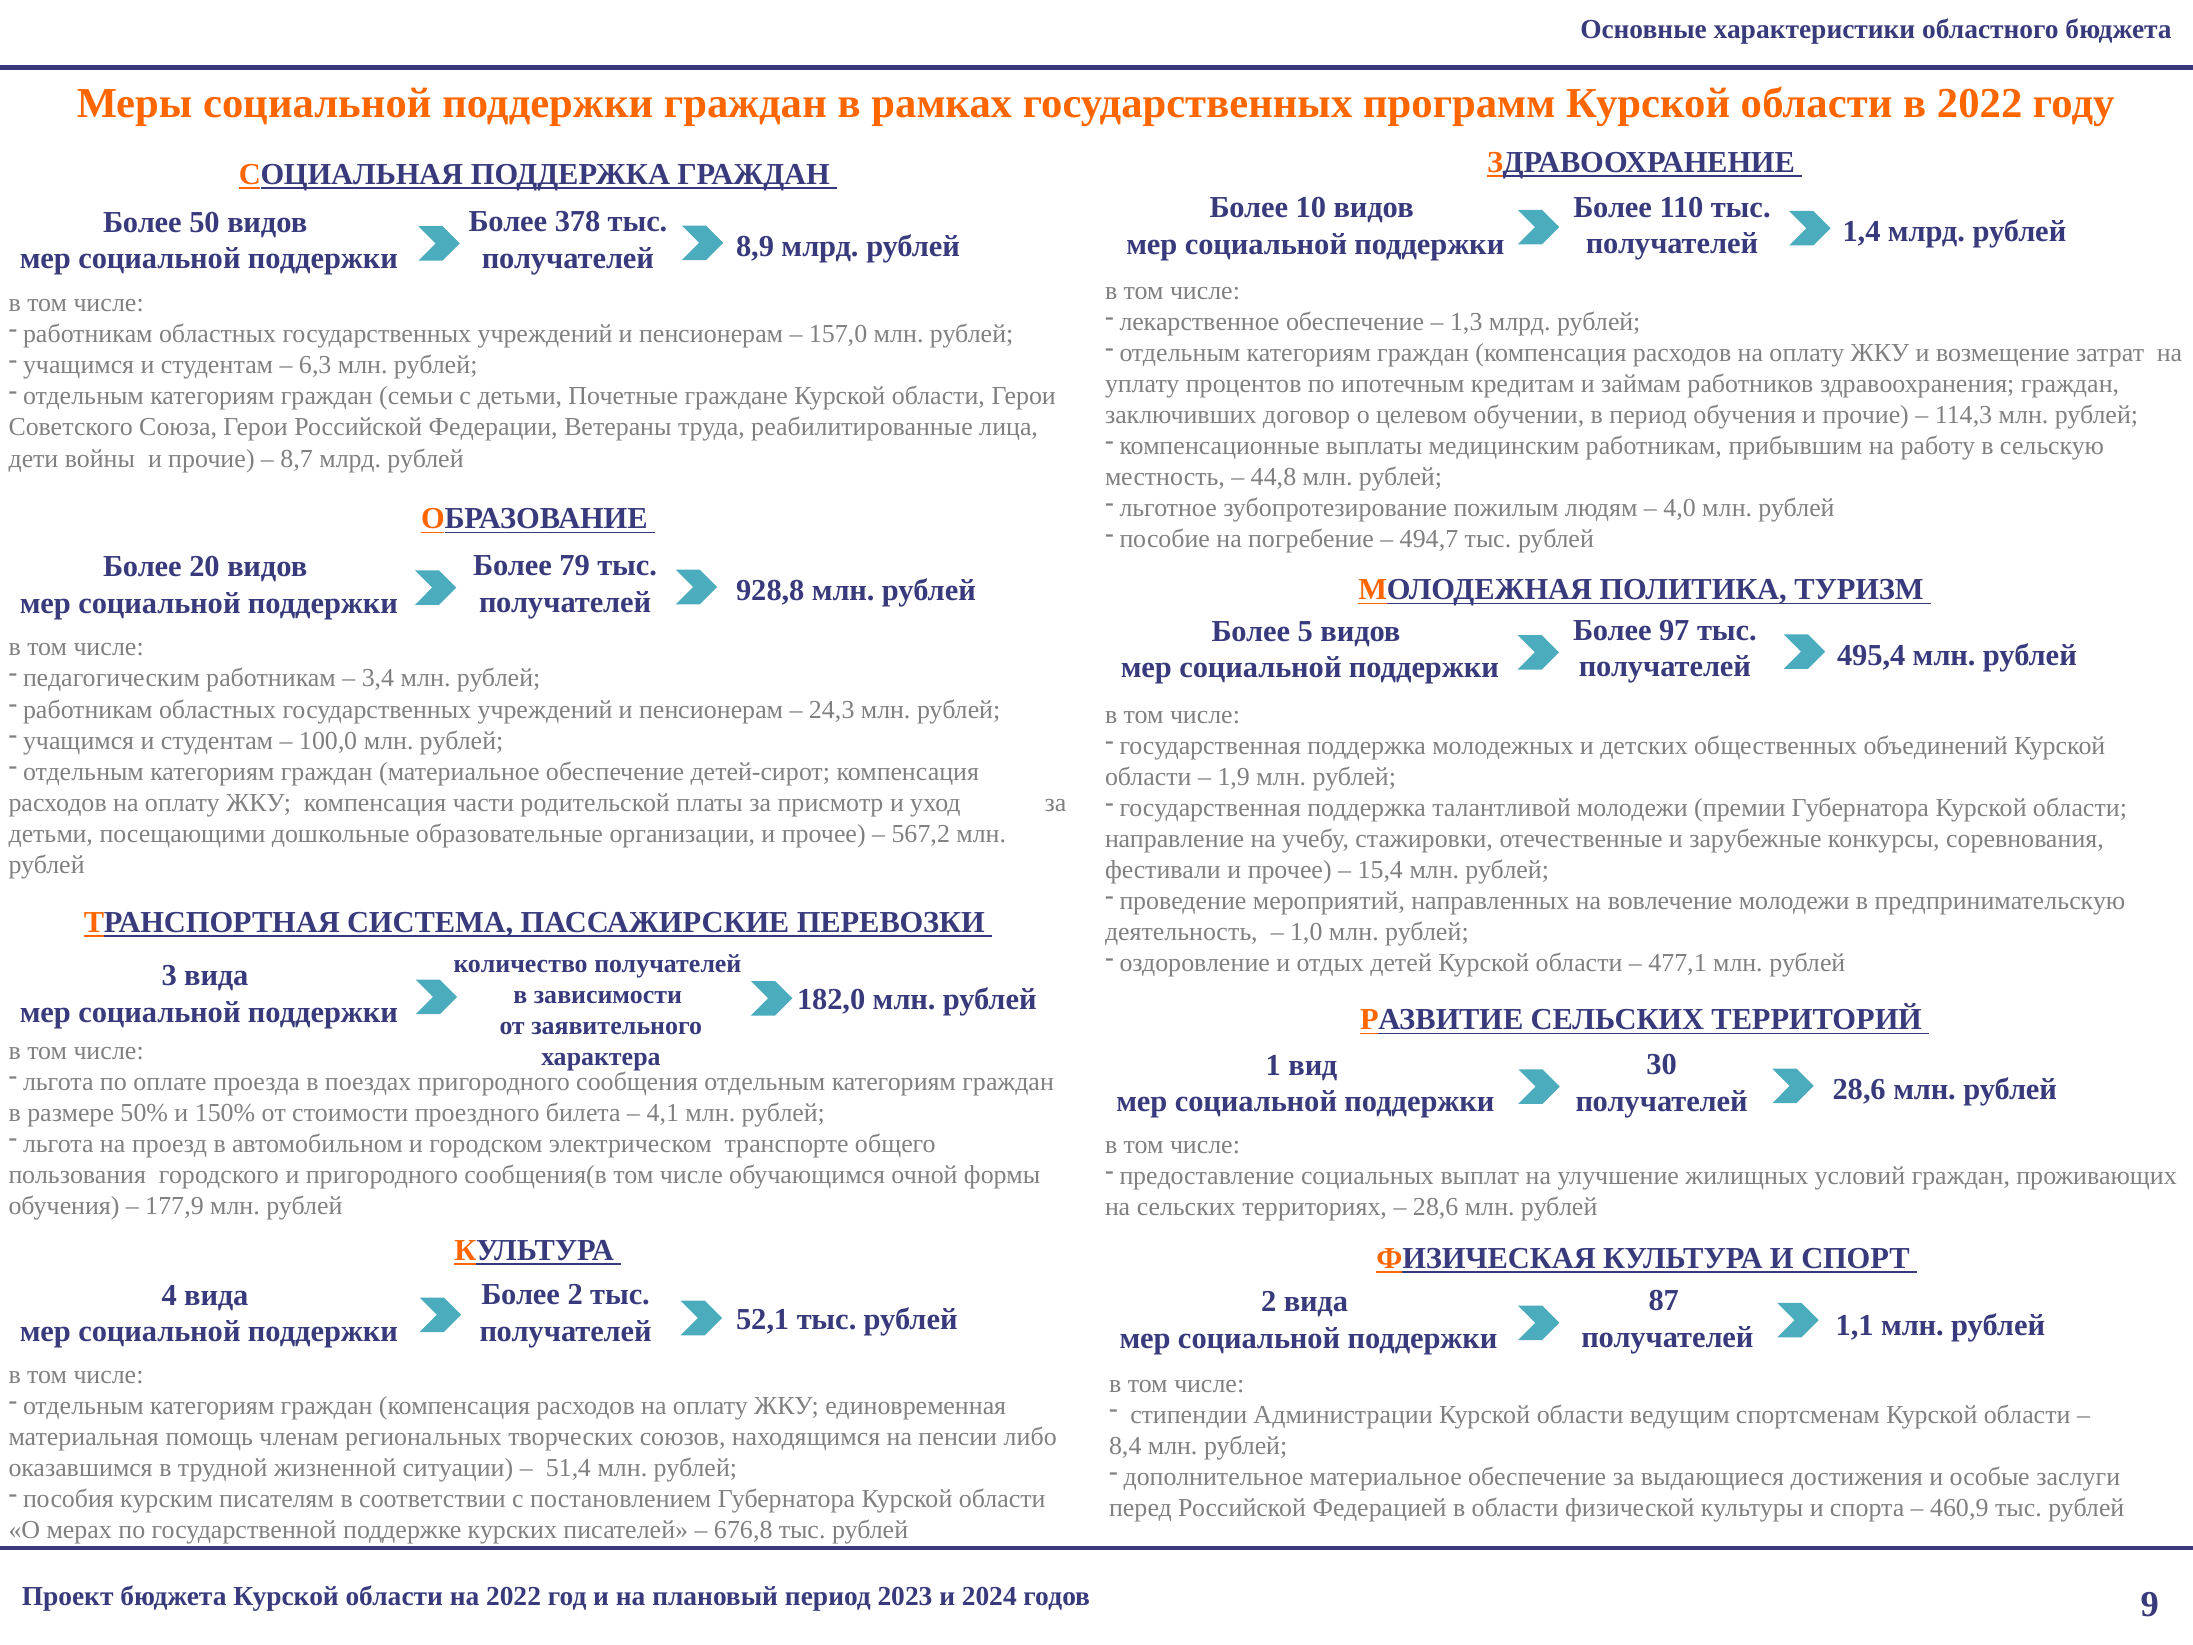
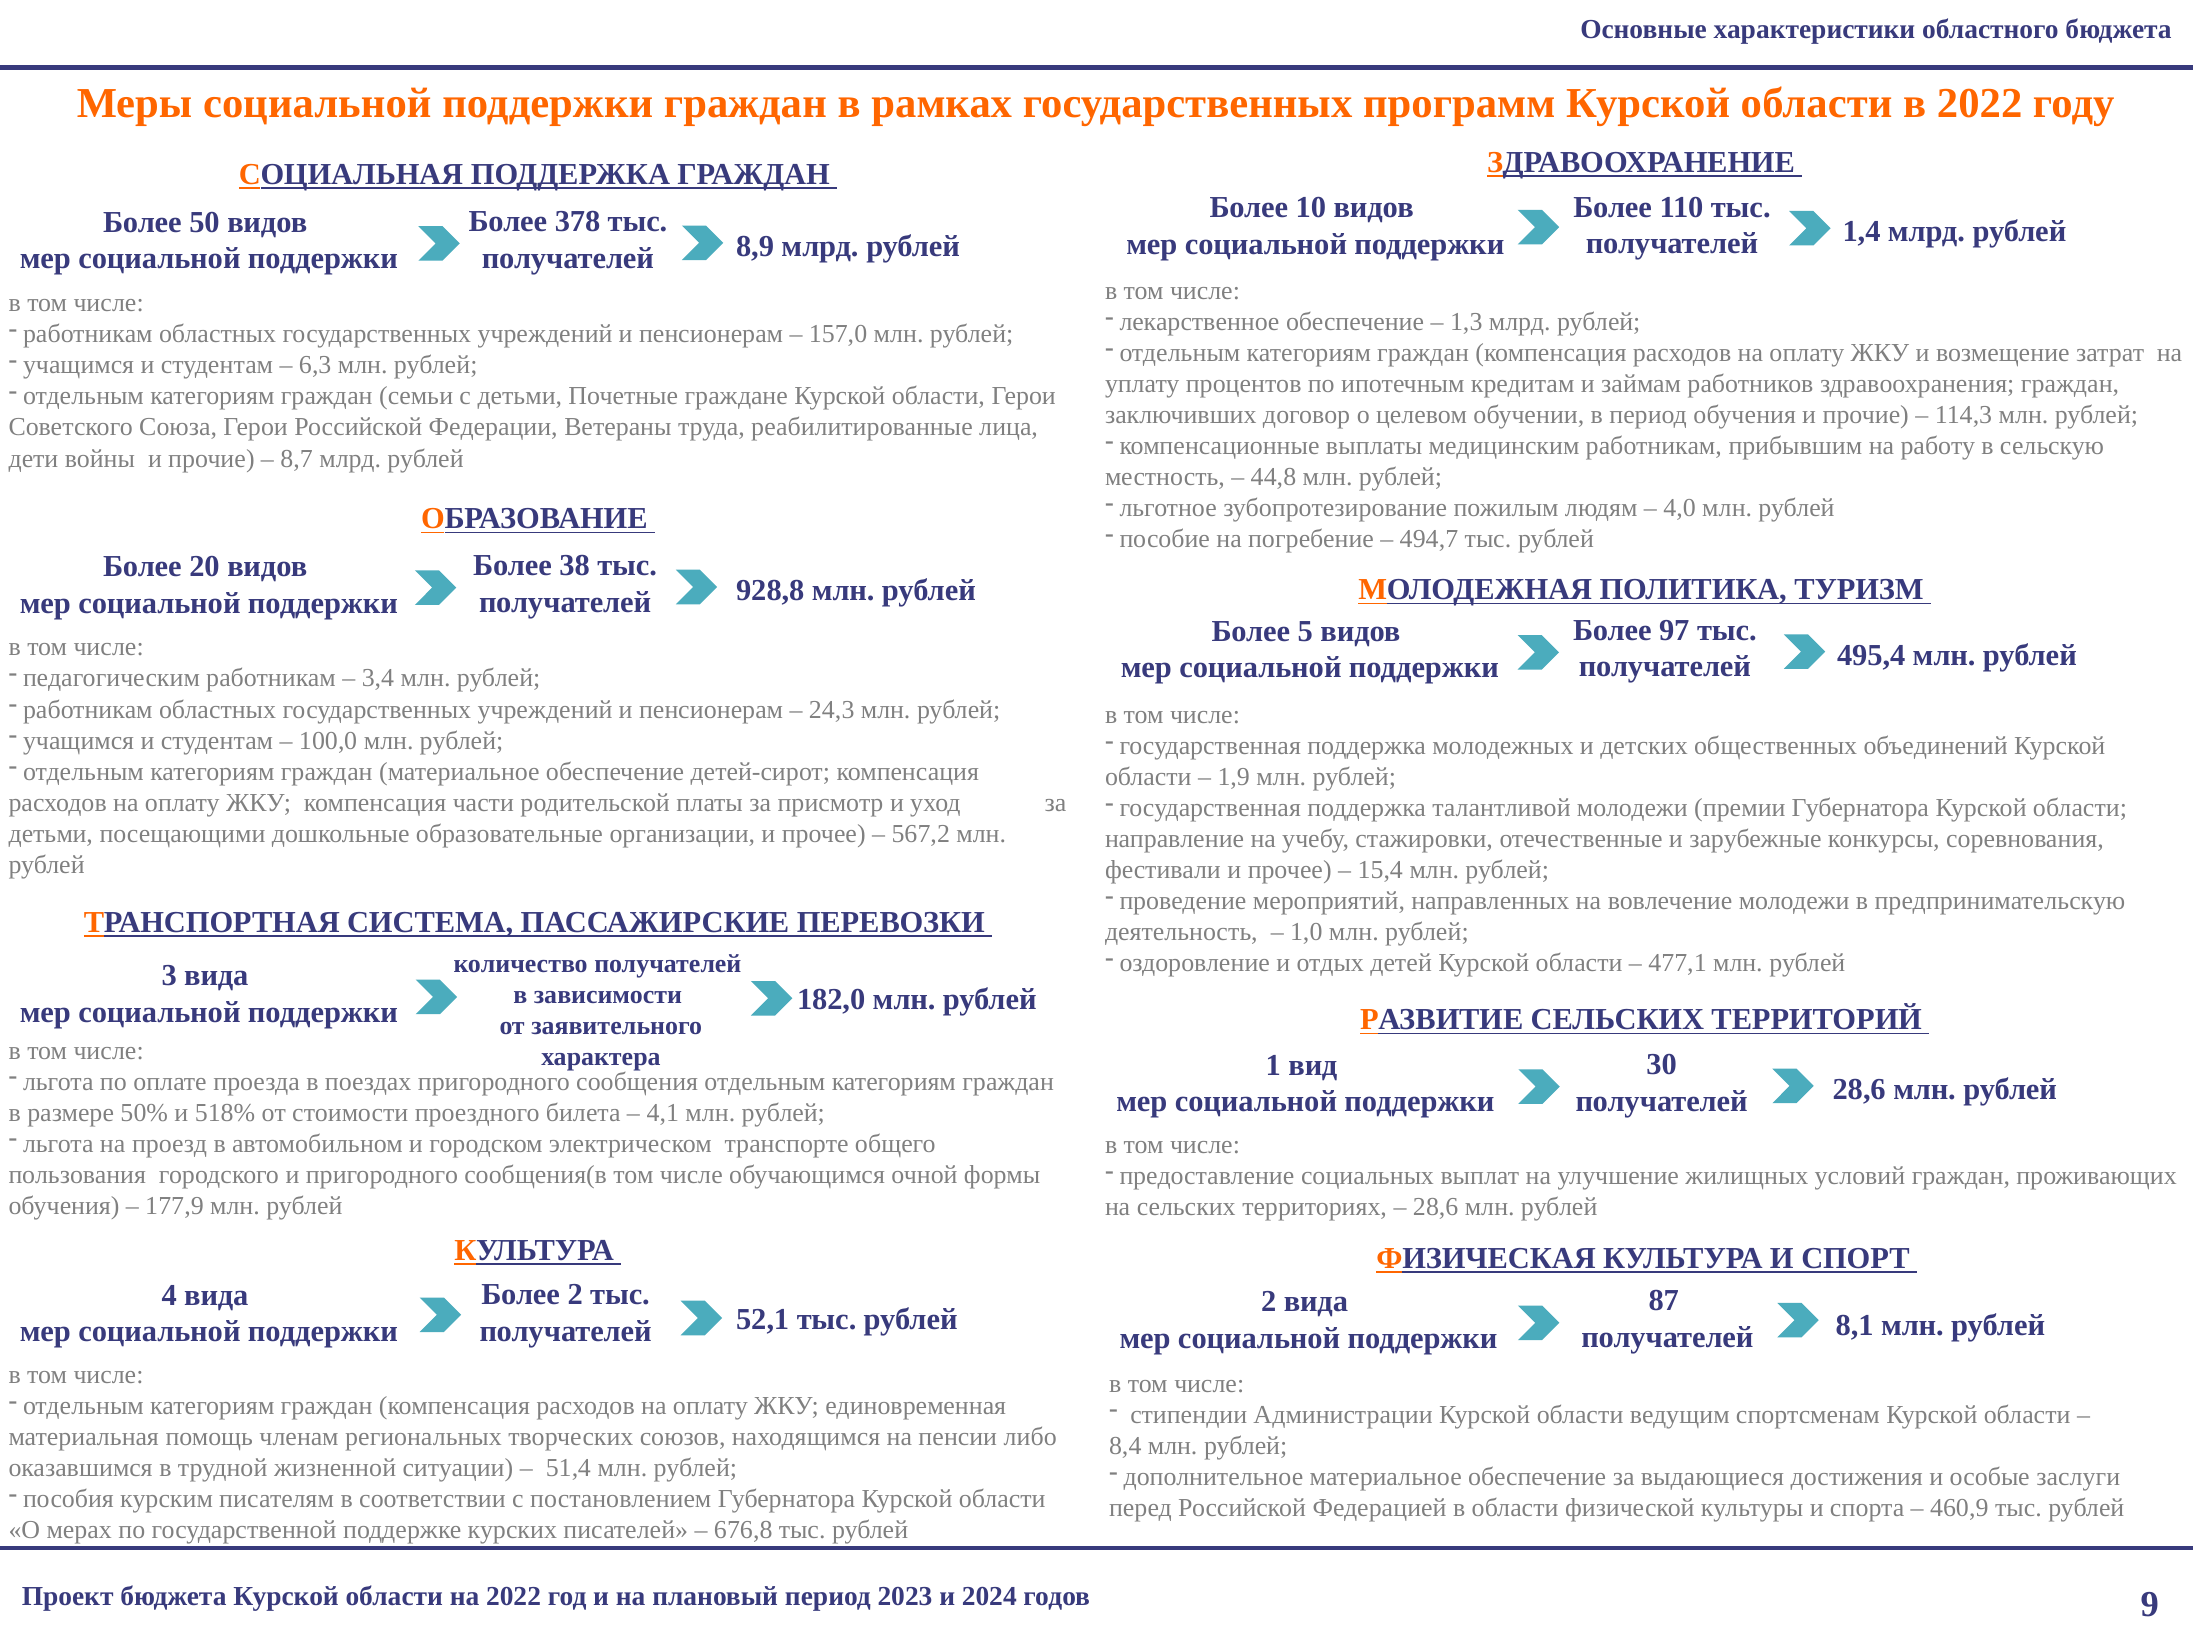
79: 79 -> 38 (575, 566)
150%: 150% -> 518% (225, 1112)
1,1: 1,1 -> 8,1 (1855, 1326)
